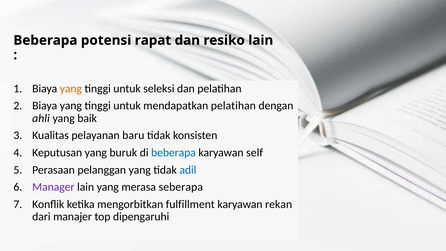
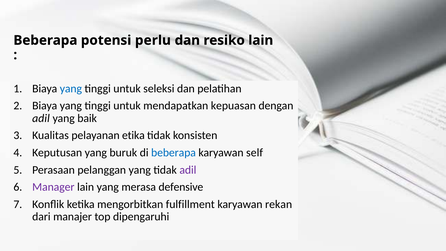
rapat: rapat -> perlu (153, 40)
yang colour: orange -> blue (71, 89)
mendapatkan pelatihan: pelatihan -> kepuasan (233, 106)
ahli: ahli -> adil (41, 118)
baru: baru -> etika (133, 135)
adil colour: blue -> purple (188, 170)
seberapa: seberapa -> defensive (181, 187)
